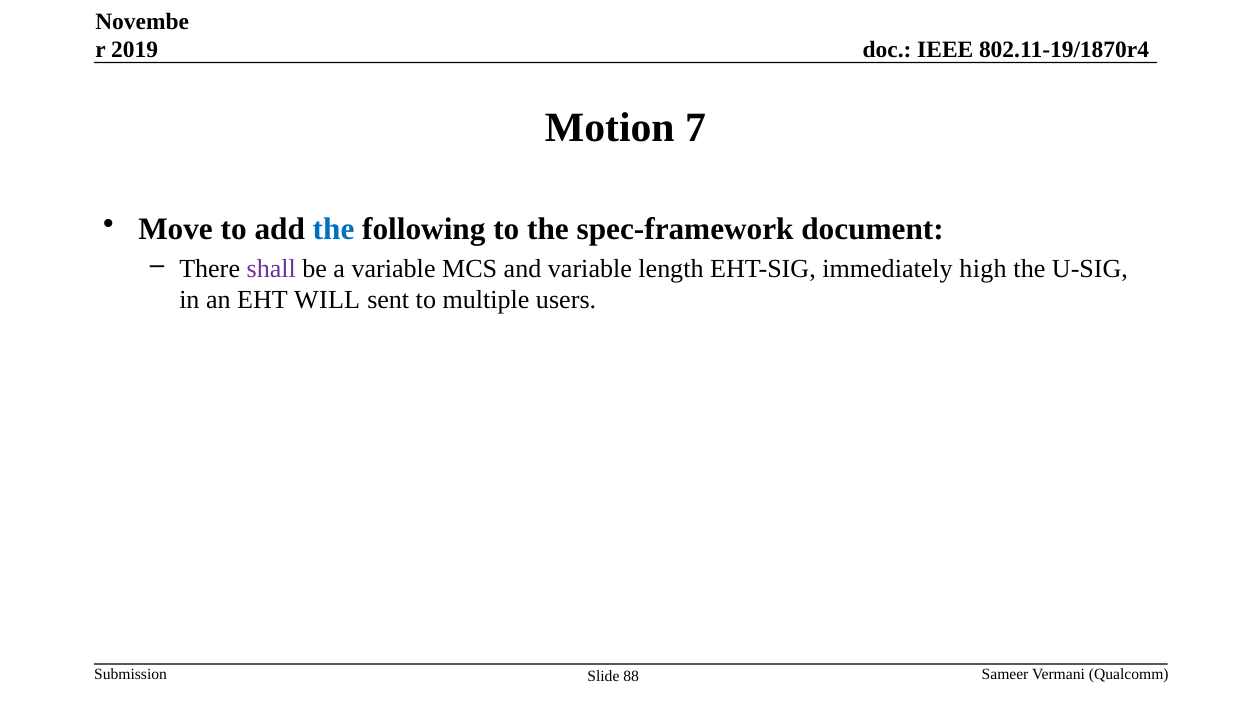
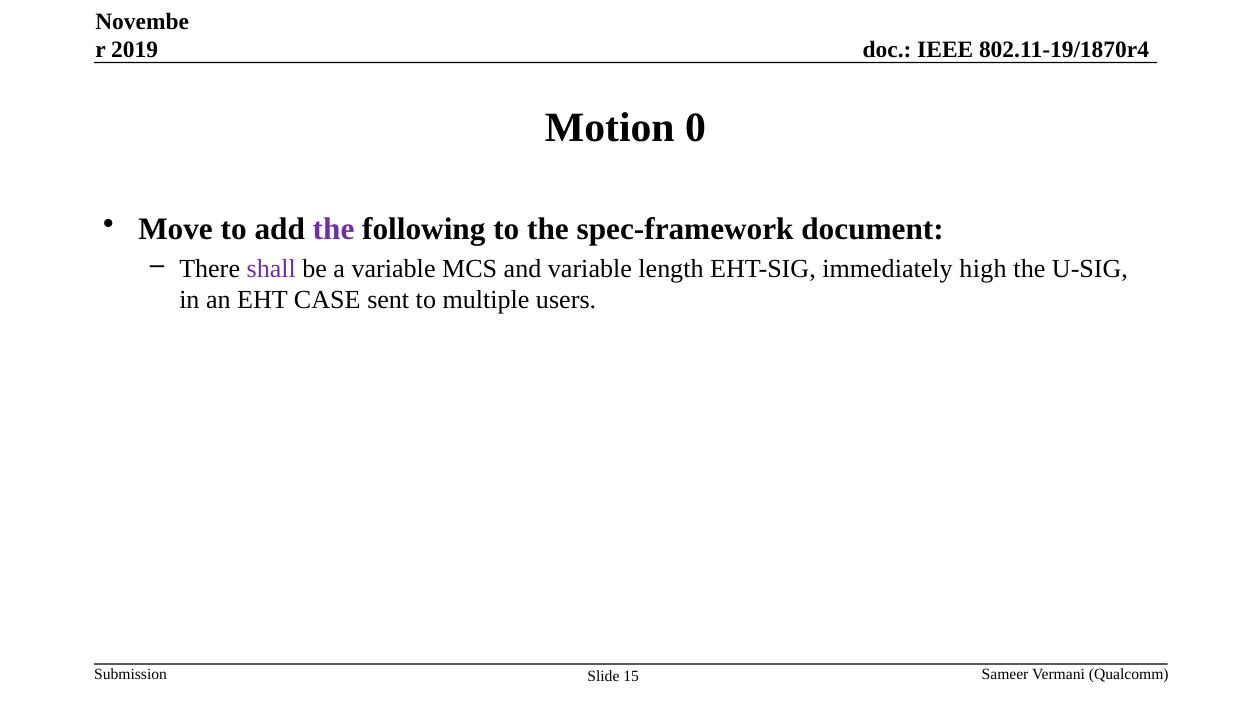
7: 7 -> 0 (695, 128)
the colour: blue -> purple (334, 230)
WILL: WILL -> CASE (327, 300)
88: 88 -> 15 (631, 677)
